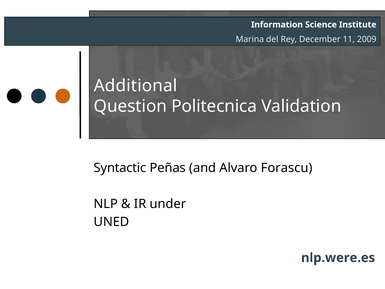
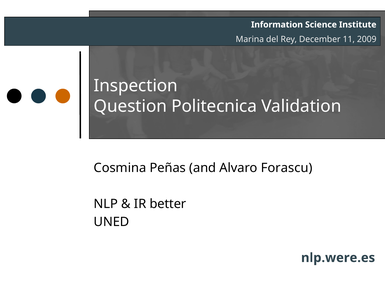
Additional: Additional -> Inspection (136, 86)
Syntactic: Syntactic -> Cosmina (120, 168)
under: under -> better (168, 204)
